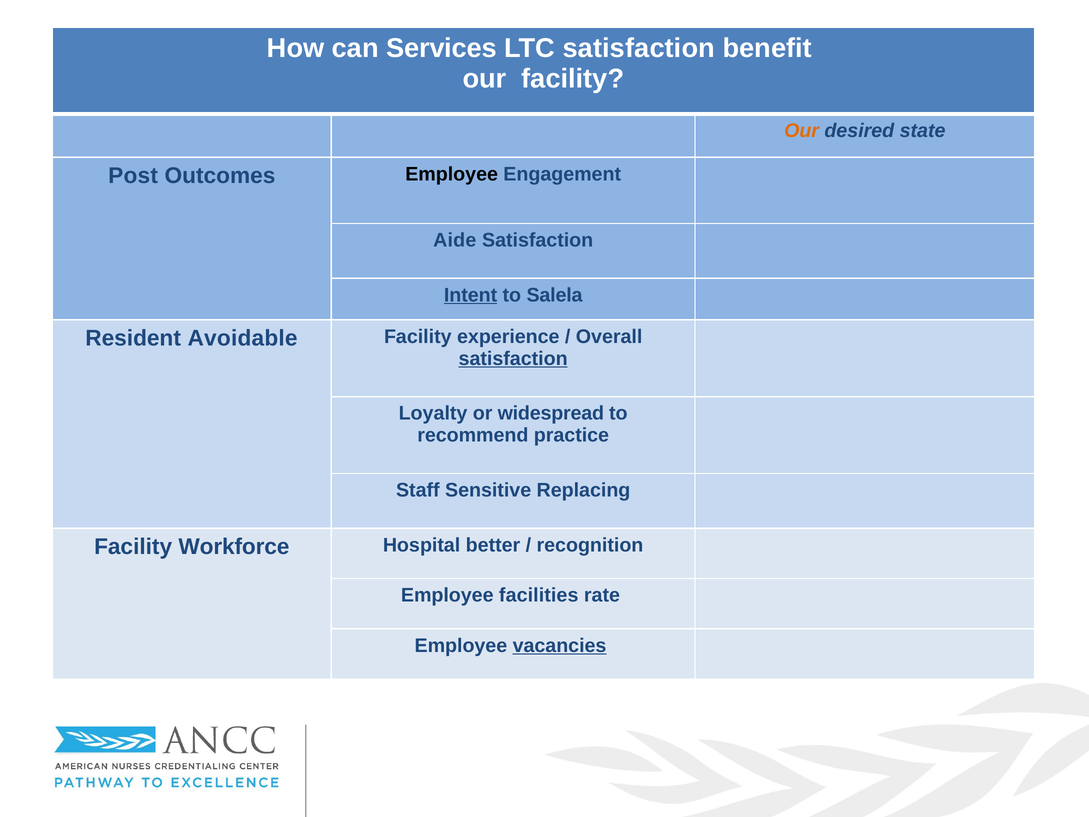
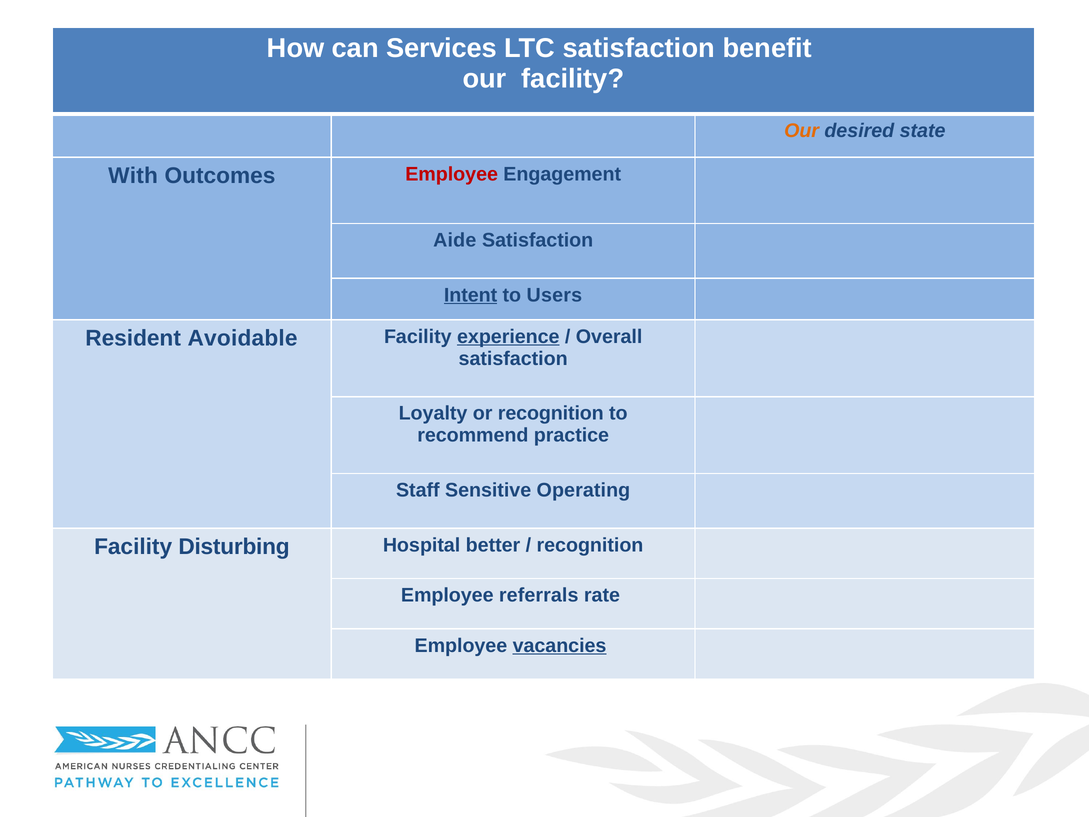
Post: Post -> With (133, 176)
Employee colour: black -> red (452, 174)
Salela: Salela -> Users (554, 295)
experience underline: none -> present (508, 336)
satisfaction underline: present -> none (513, 358)
or widespread: widespread -> recognition (551, 413)
Replacing: Replacing -> Operating (583, 490)
Workforce: Workforce -> Disturbing (234, 547)
facilities: facilities -> referrals (539, 595)
